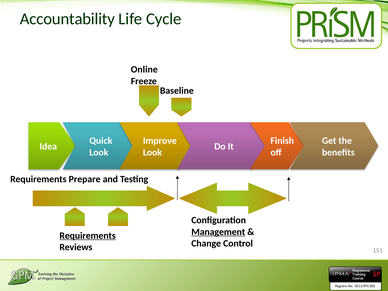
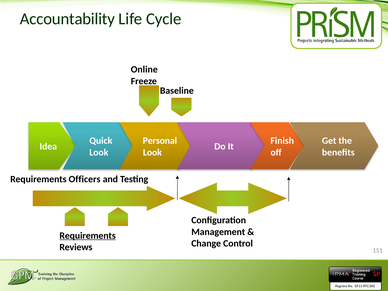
Improve: Improve -> Personal (160, 141)
Prepare: Prepare -> Officers (85, 179)
Management underline: present -> none (218, 232)
